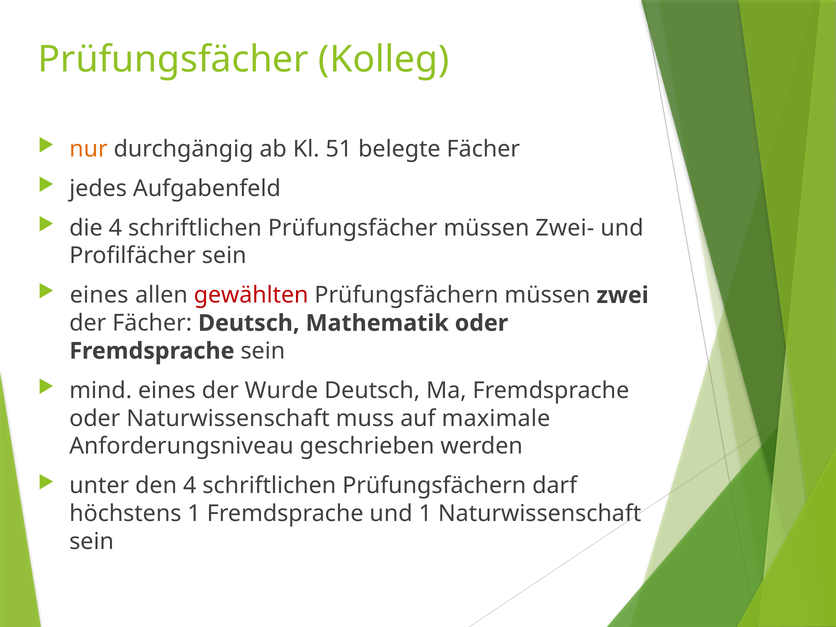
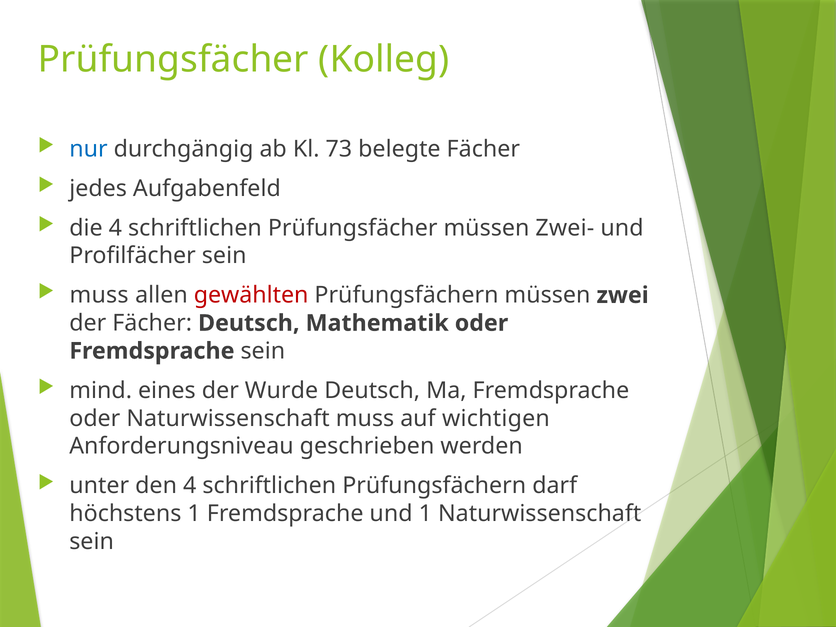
nur colour: orange -> blue (88, 149)
51: 51 -> 73 (339, 149)
eines: eines -> muss (99, 295)
maximale: maximale -> wichtigen (496, 418)
